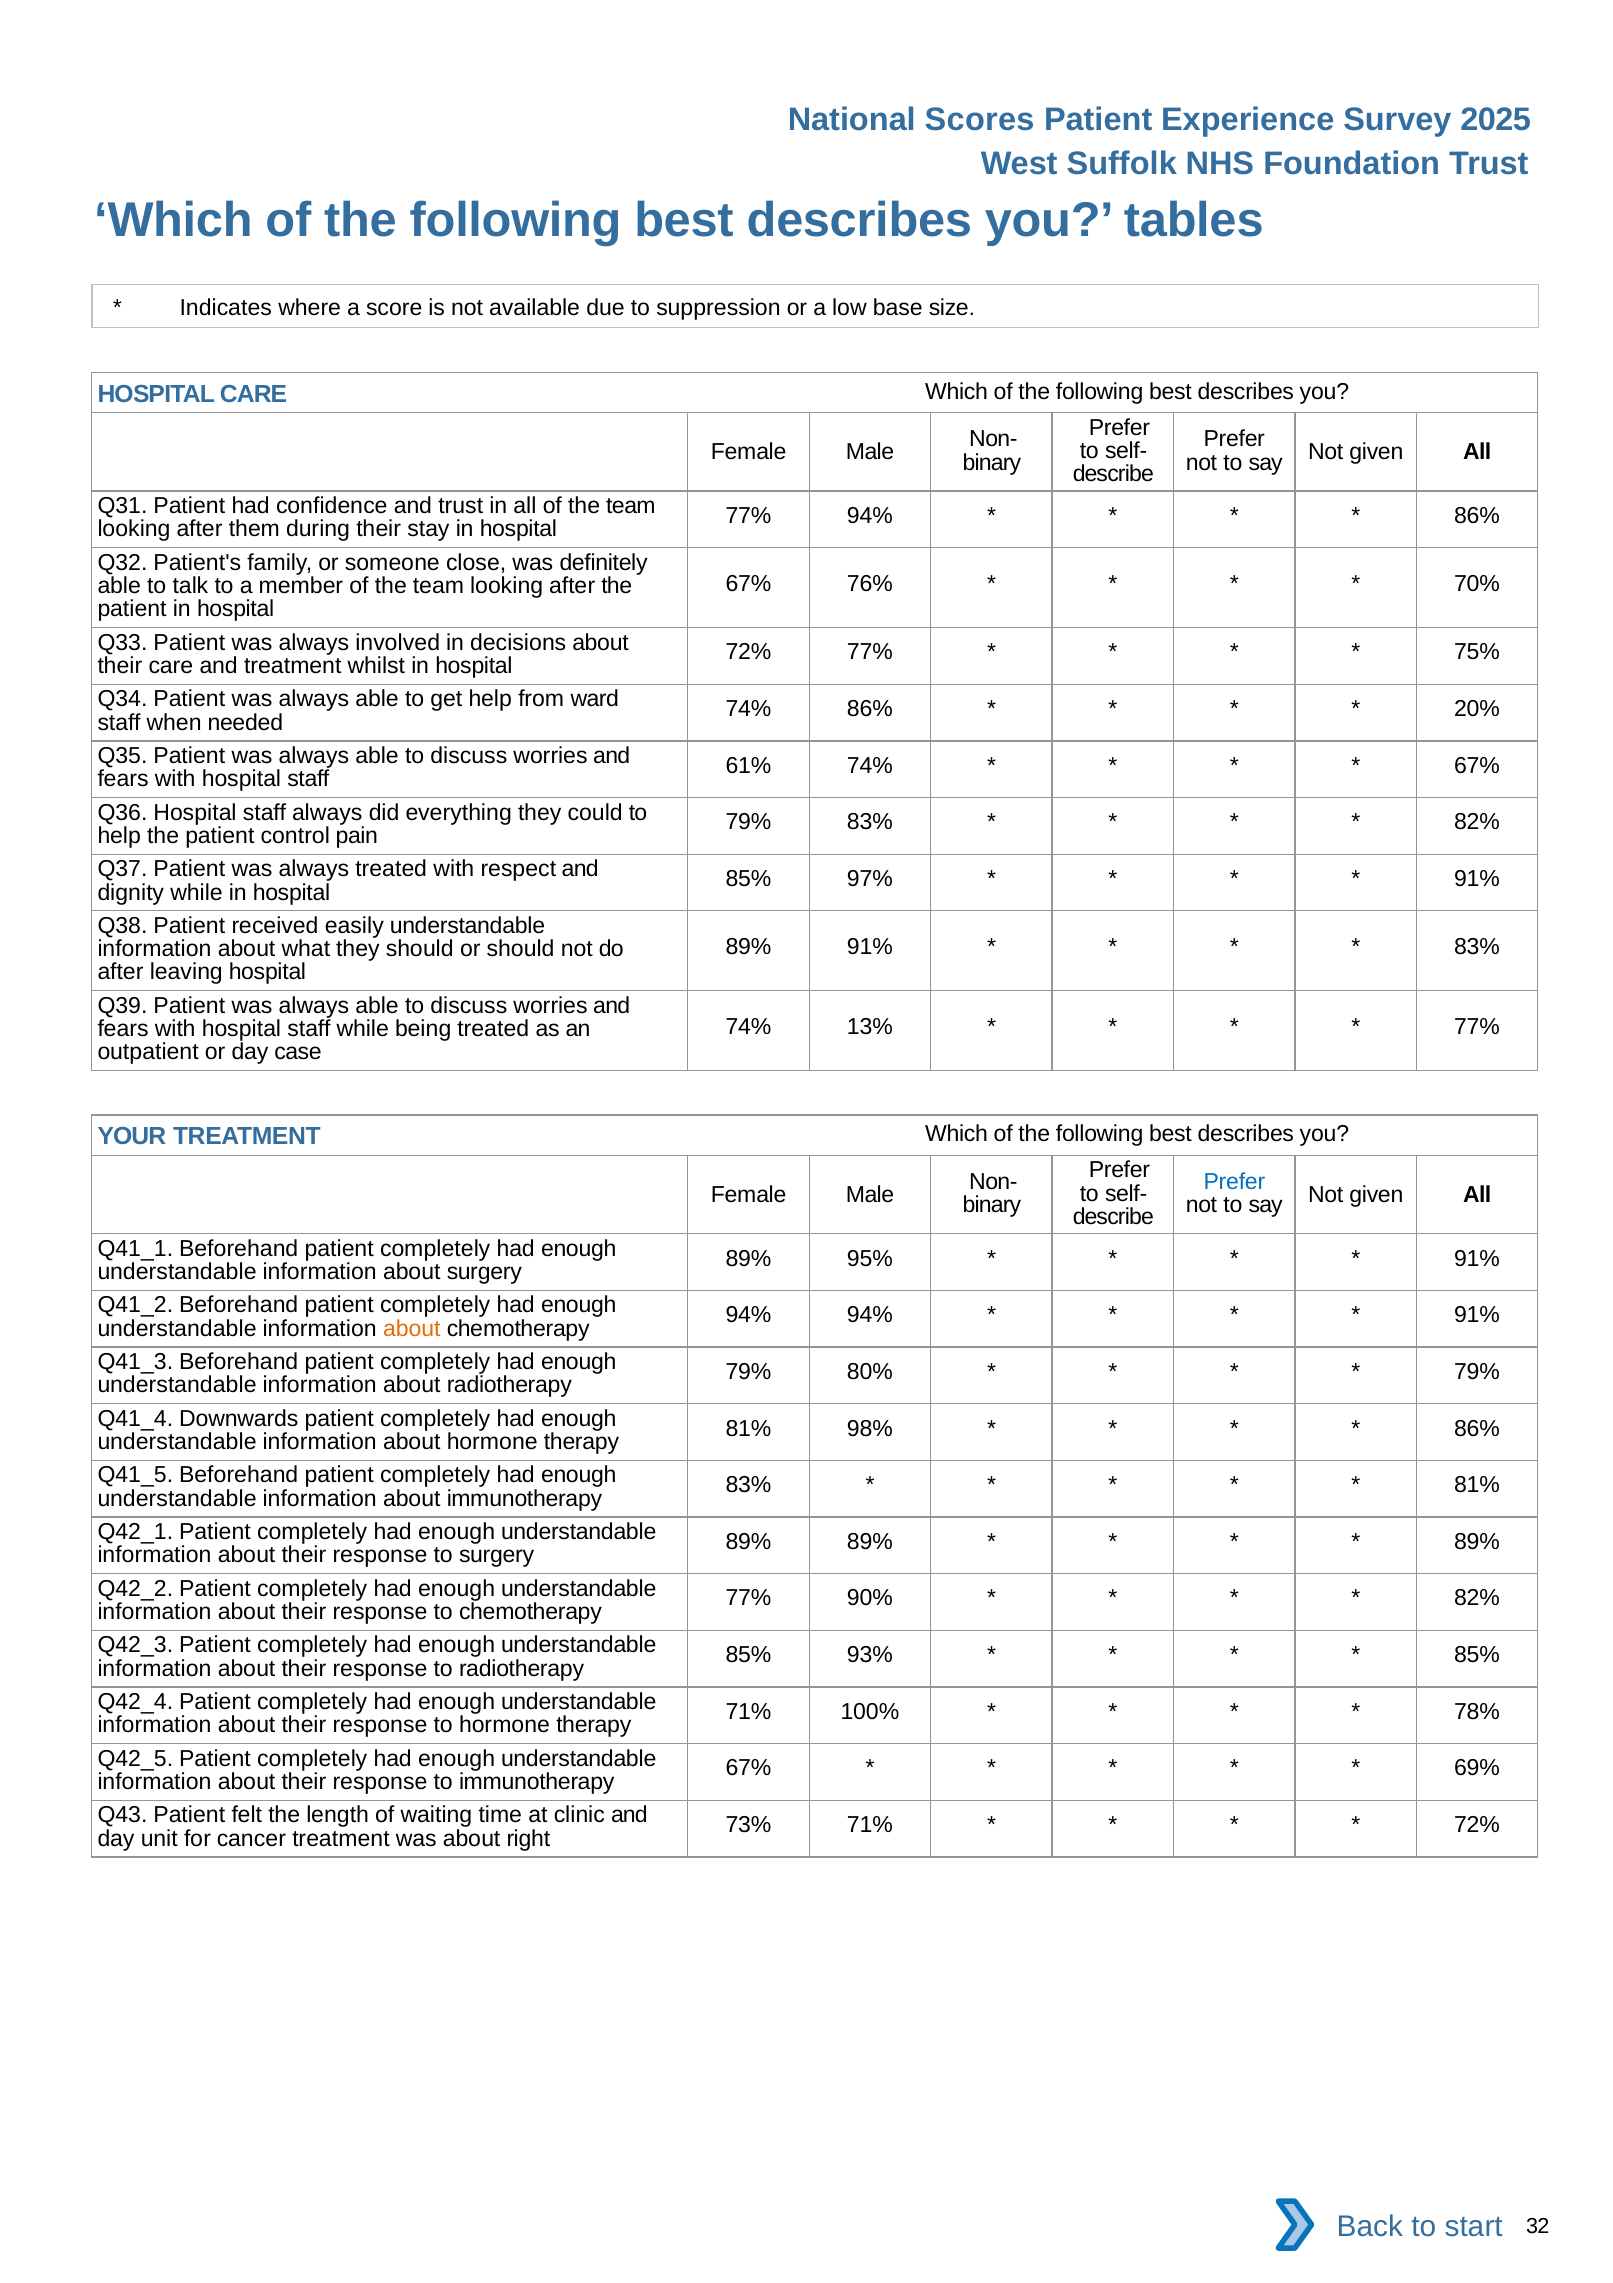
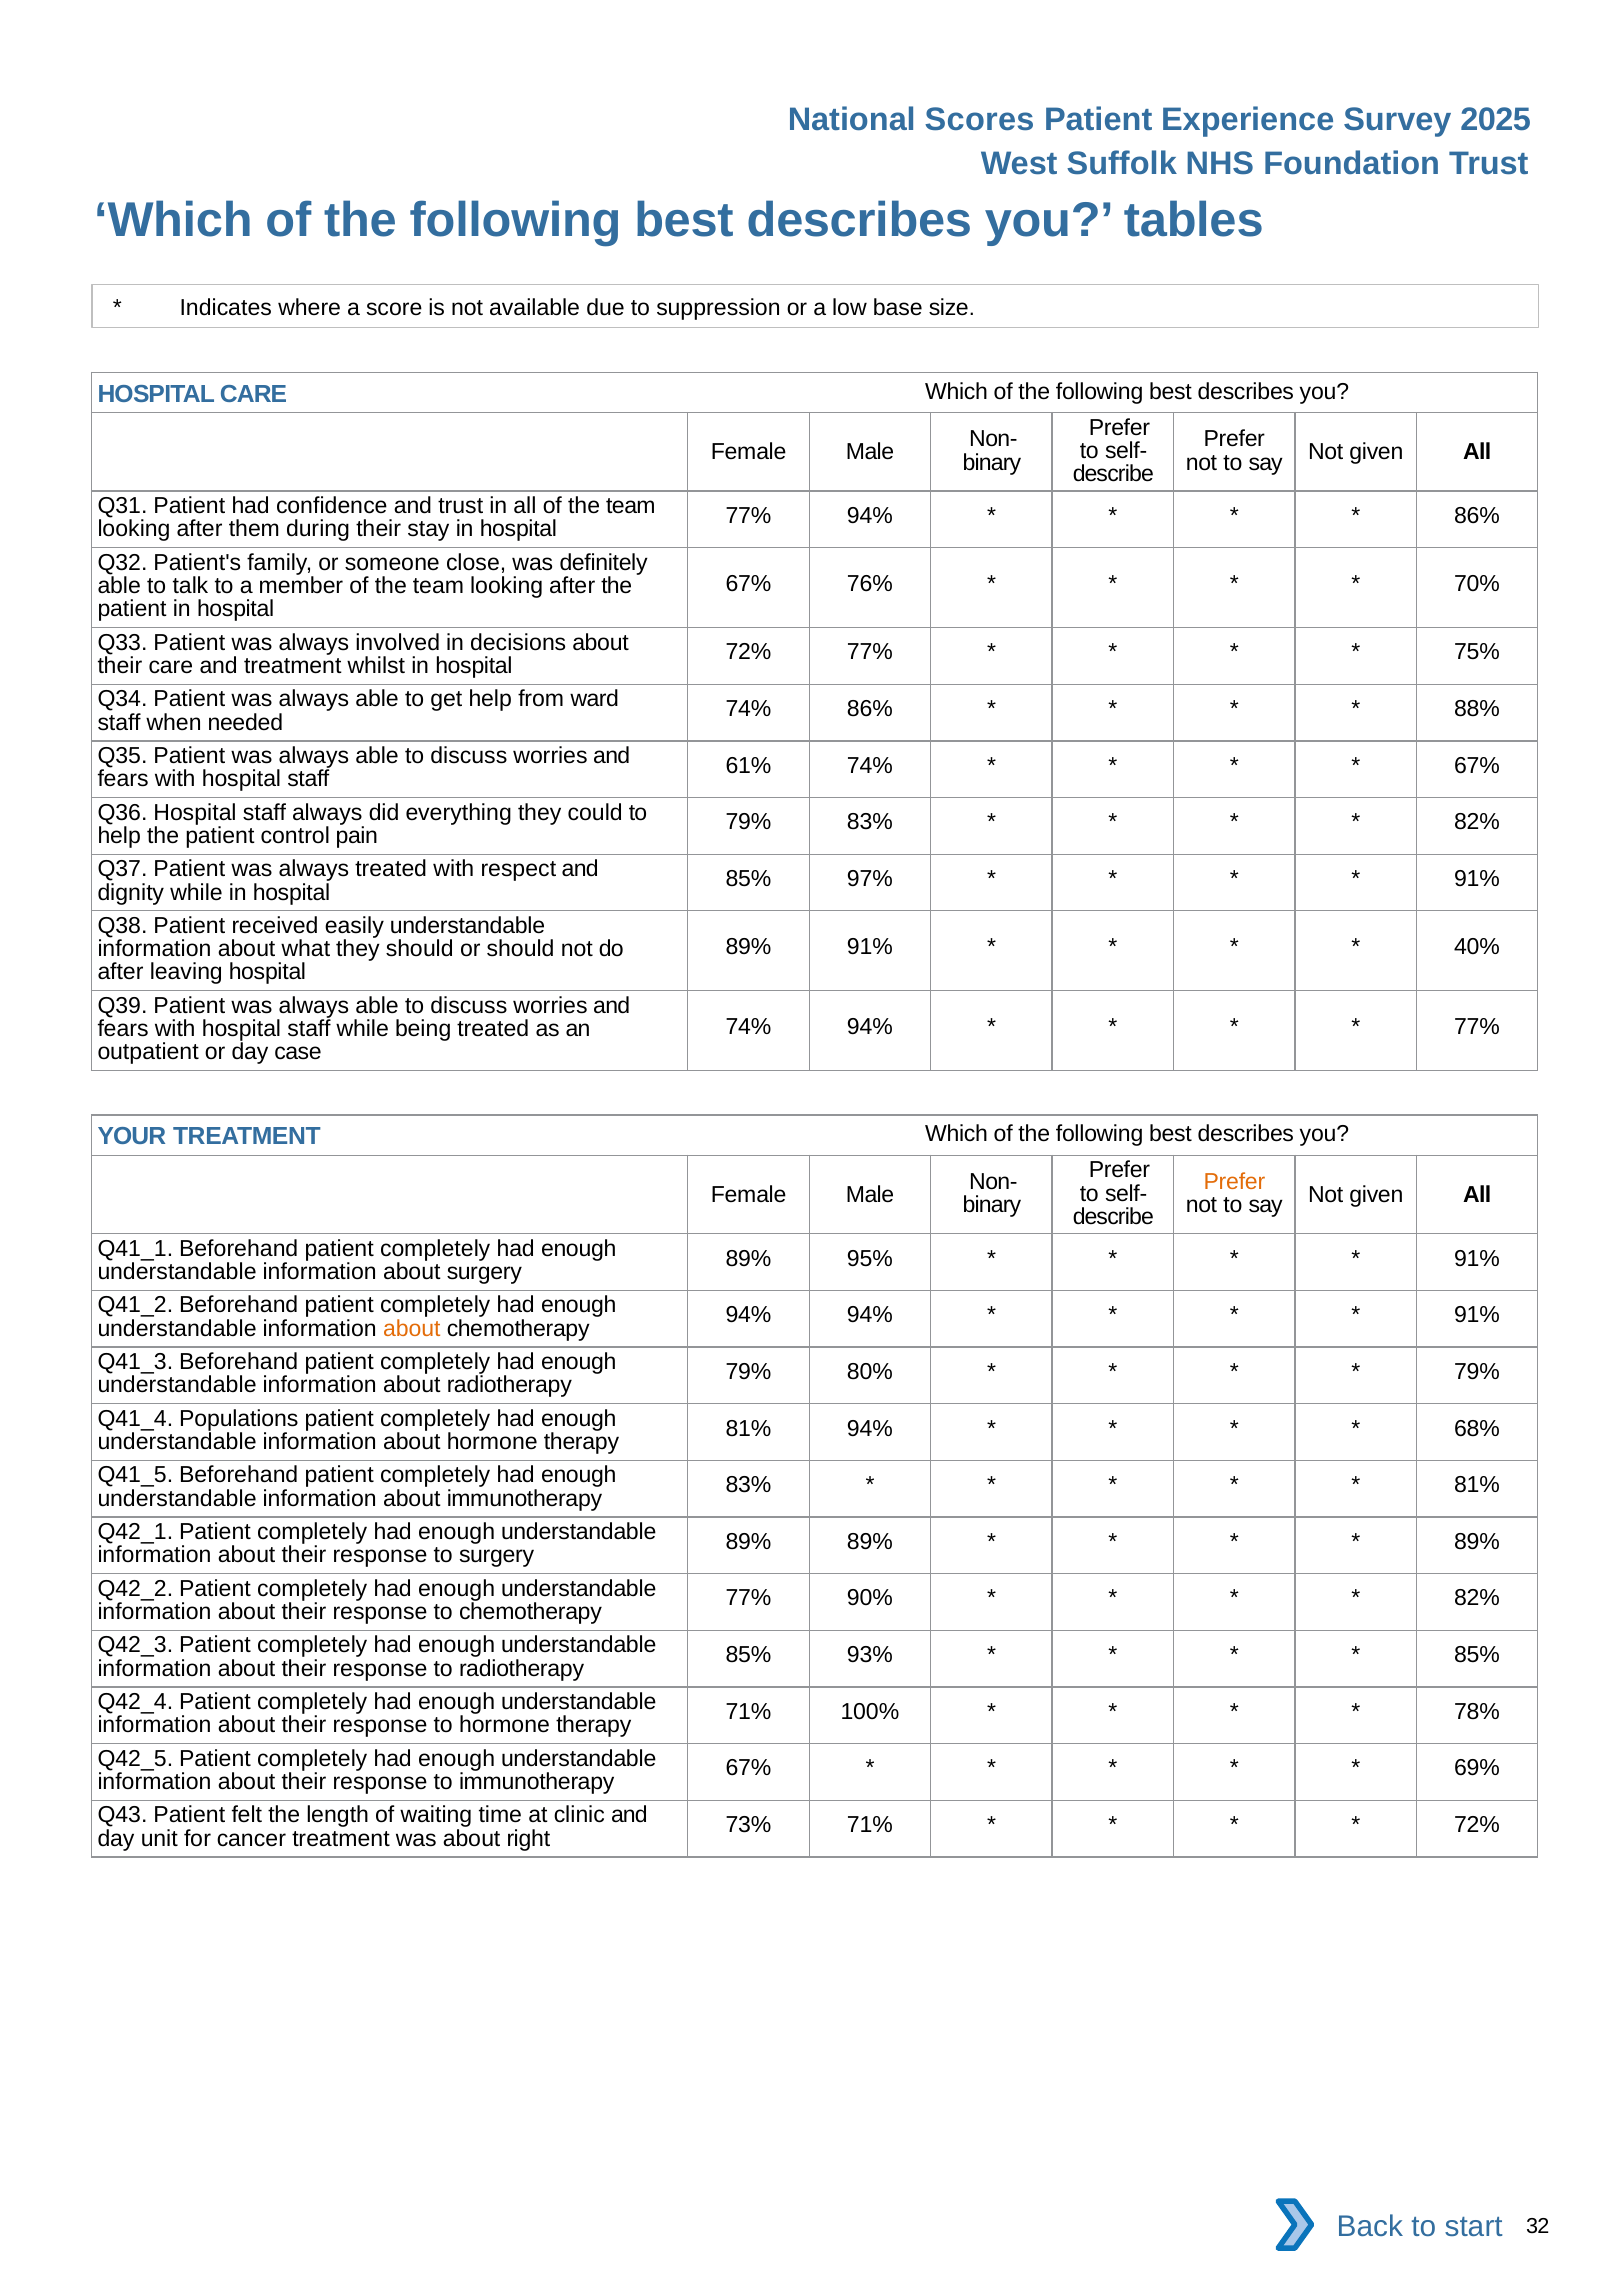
20%: 20% -> 88% (1477, 709)
83%: 83% -> 40% (1477, 947)
74% 13%: 13% -> 94% (870, 1027)
Prefer colour: blue -> orange (1234, 1182)
Downwards: Downwards -> Populations (239, 1418)
81% 98%: 98% -> 94% (870, 1428)
86%: 86% -> 68% (1477, 1428)
